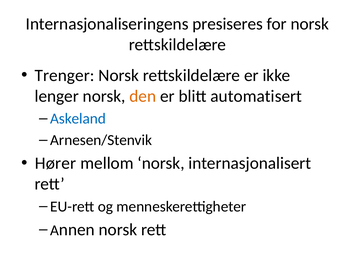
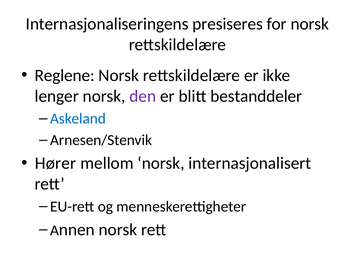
Trenger: Trenger -> Reglene (65, 75)
den colour: orange -> purple (143, 96)
automatisert: automatisert -> bestanddeler (256, 96)
